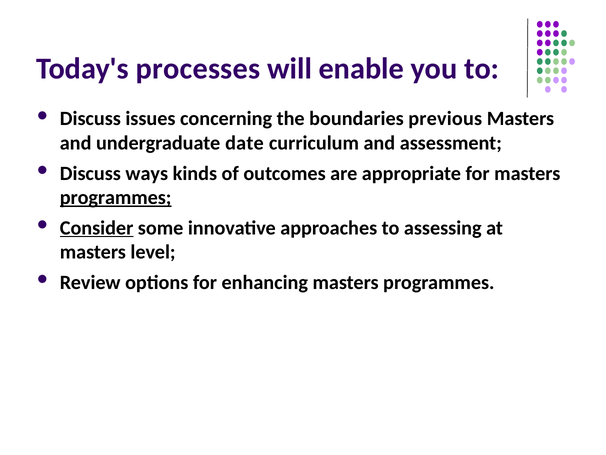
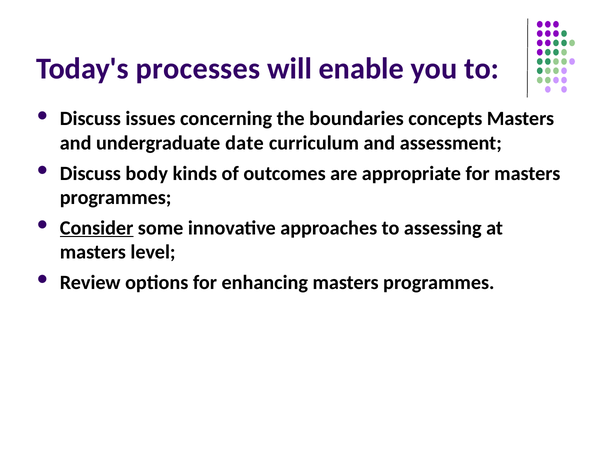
previous: previous -> concepts (445, 119)
ways: ways -> body (147, 173)
programmes underline: present -> none (116, 197)
